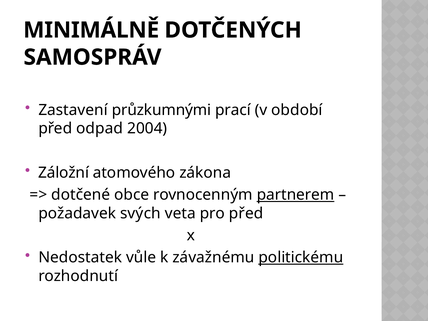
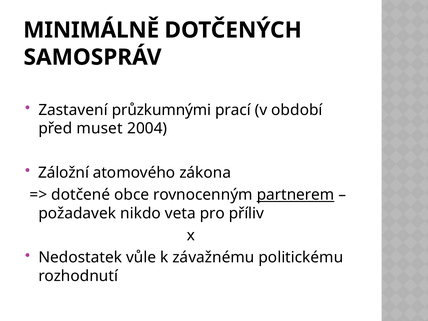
odpad: odpad -> muset (100, 128)
svých: svých -> nikdo (141, 213)
pro před: před -> příliv (246, 213)
politickému underline: present -> none (301, 258)
